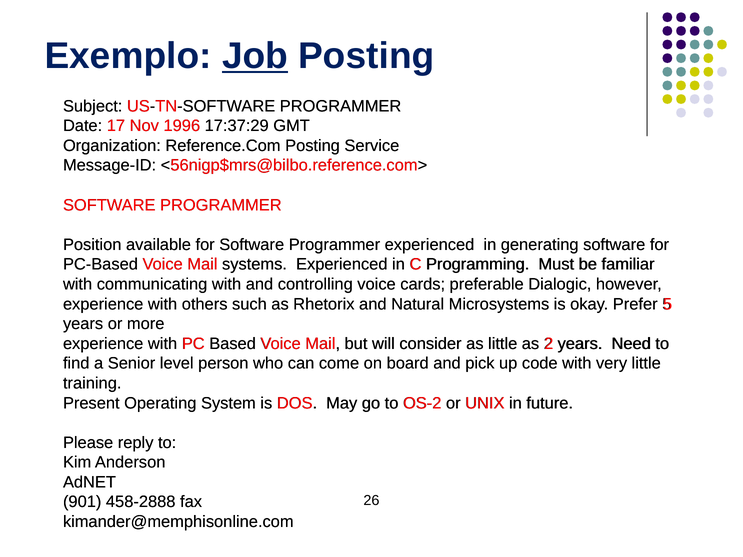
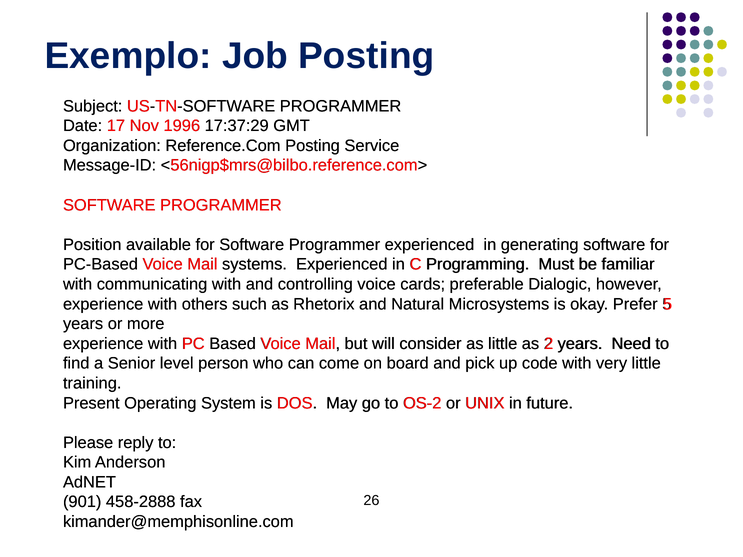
Job underline: present -> none (255, 56)
